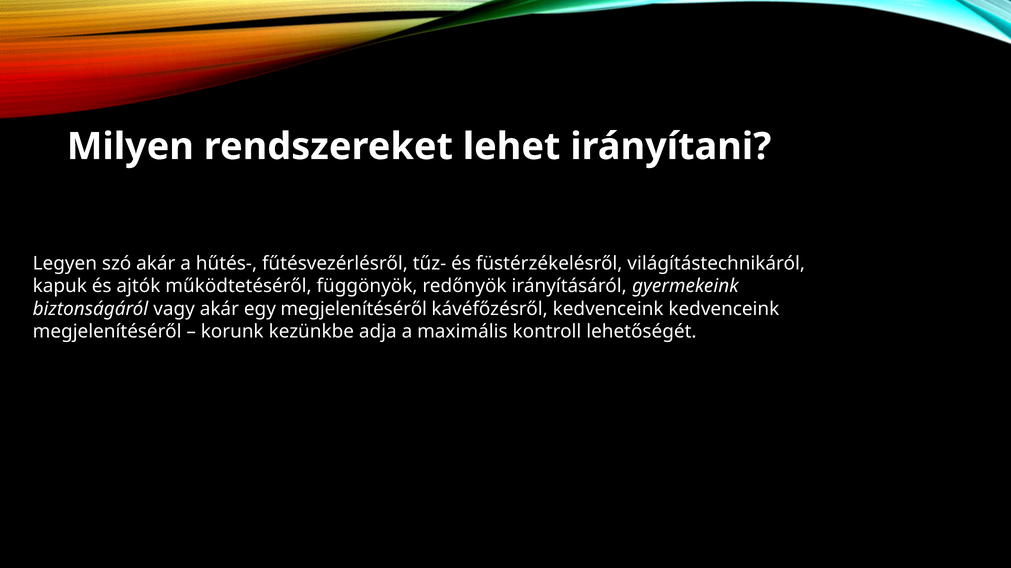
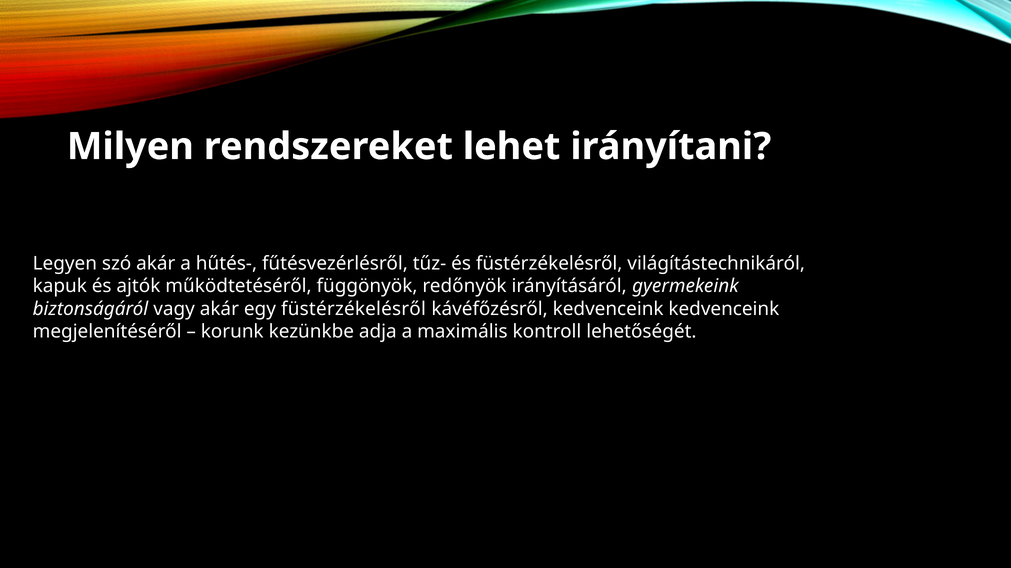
egy megjelenítéséről: megjelenítéséről -> füstérzékelésről (354, 309)
